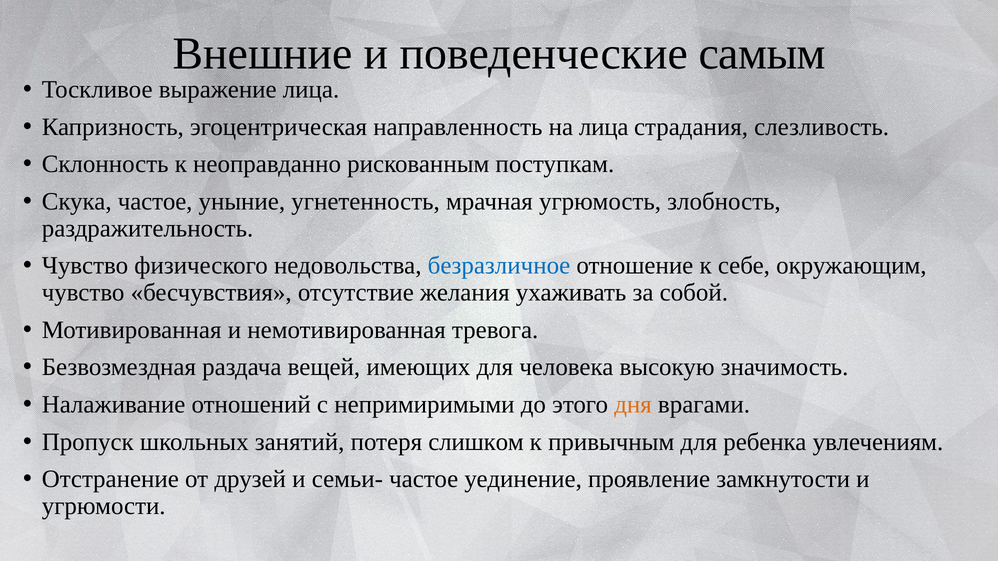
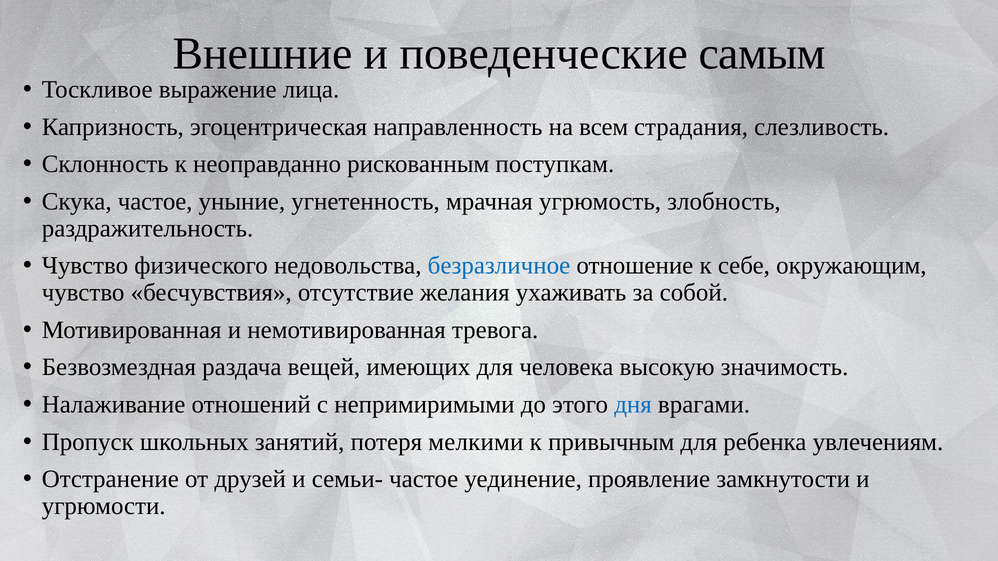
на лица: лица -> всем (604, 127)
дня colour: orange -> blue (633, 405)
слишком: слишком -> мелкими (476, 442)
